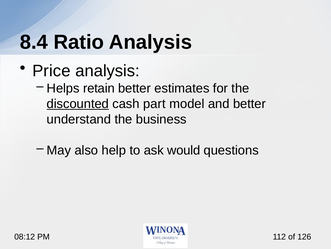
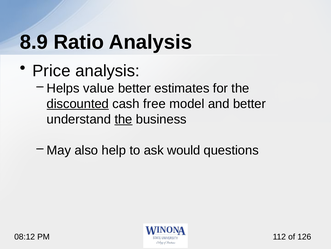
8.4: 8.4 -> 8.9 (34, 42)
retain: retain -> value (99, 88)
part: part -> free (154, 103)
the underline: none -> present (123, 119)
